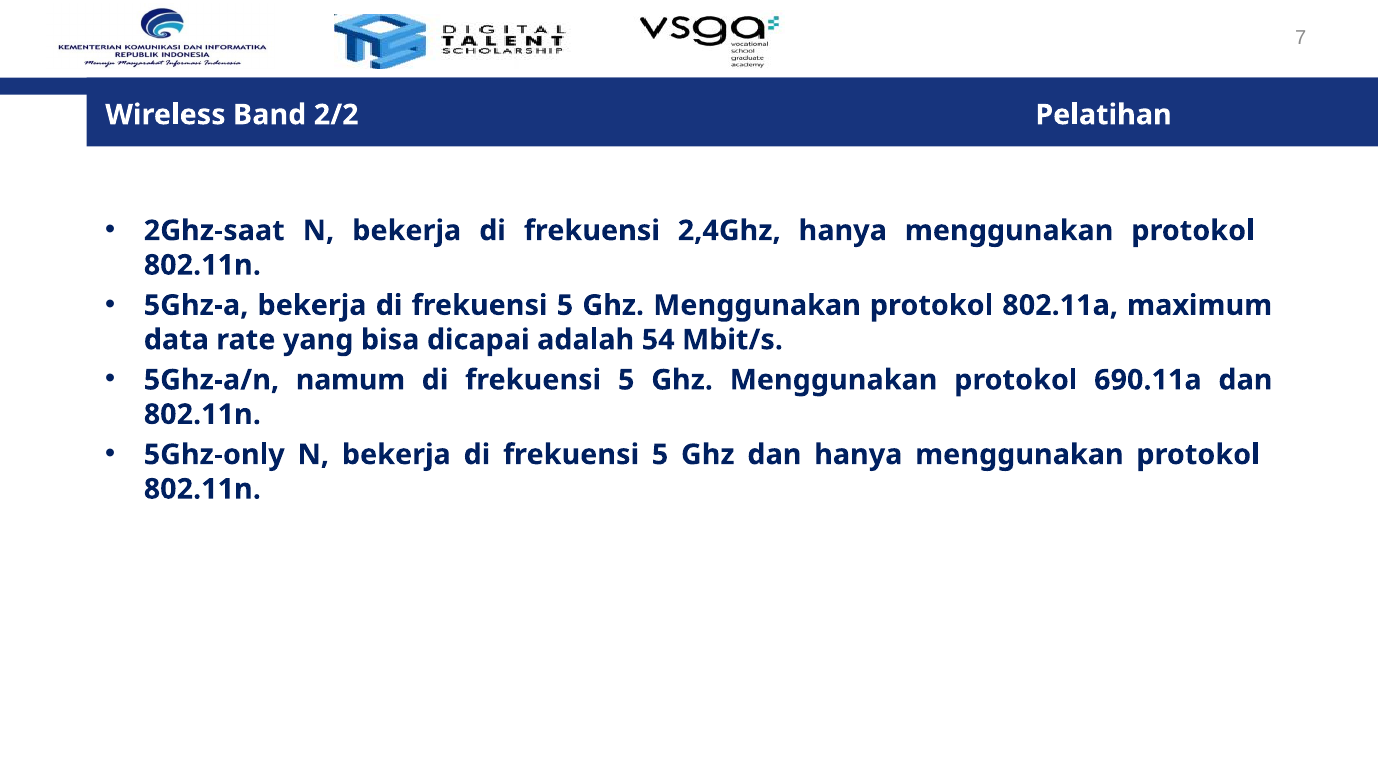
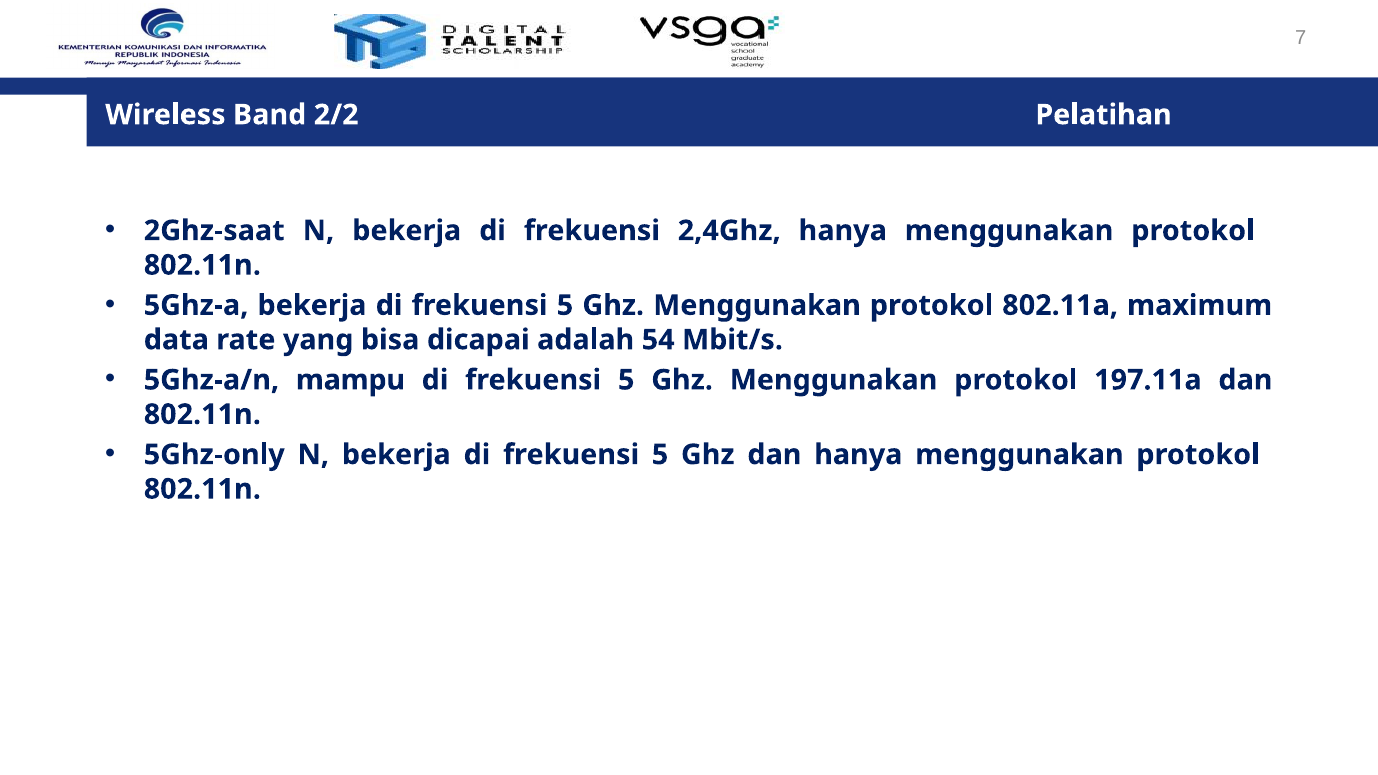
namum: namum -> mampu (350, 380)
690.11a: 690.11a -> 197.11a (1148, 380)
